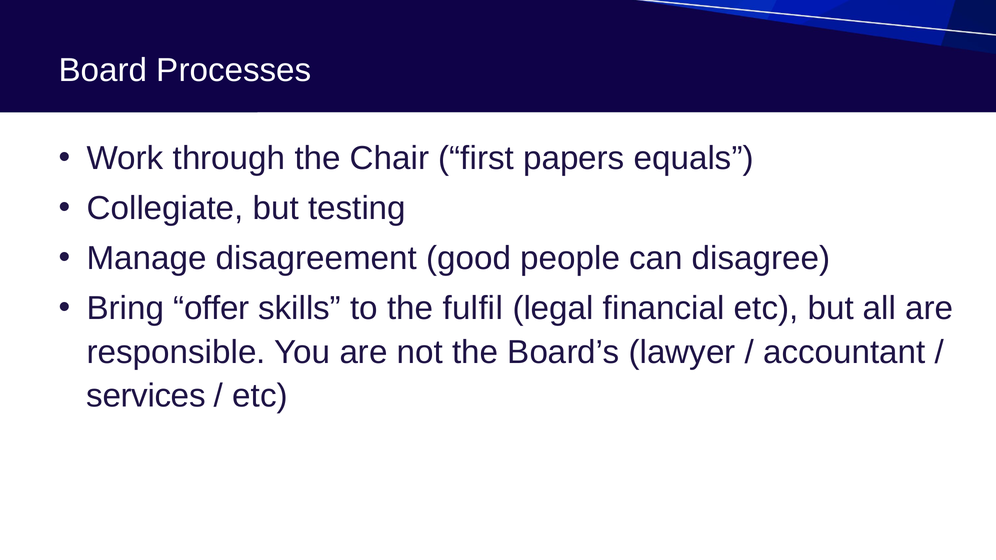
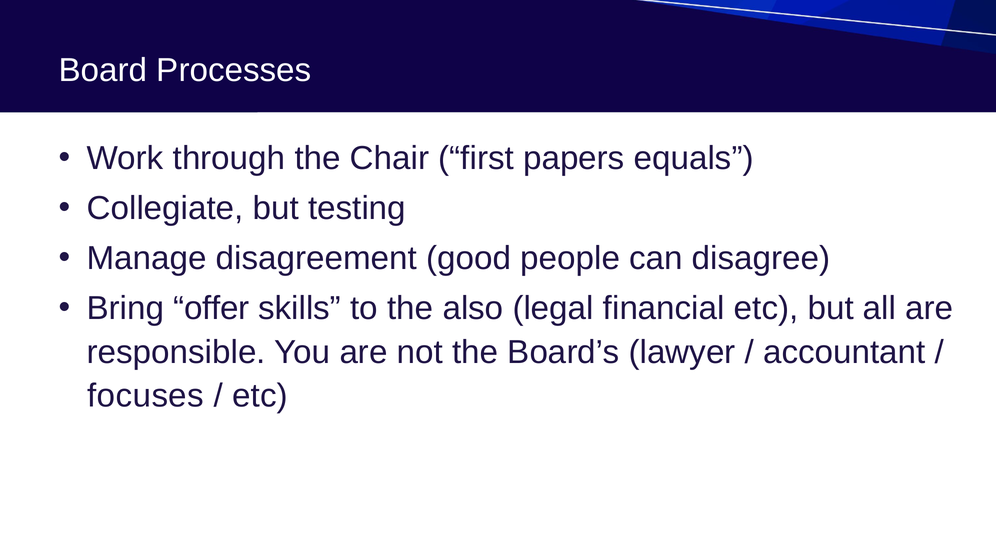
fulfil: fulfil -> also (473, 309)
services: services -> focuses (146, 396)
